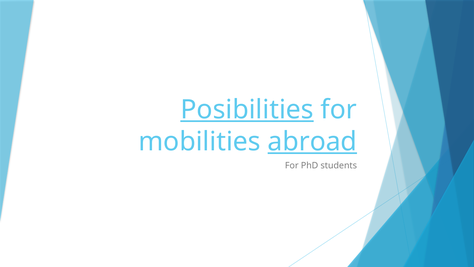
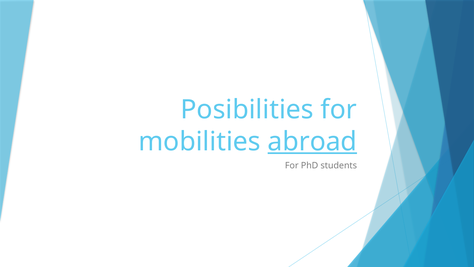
Posibilities underline: present -> none (247, 110)
